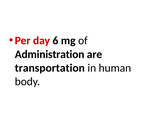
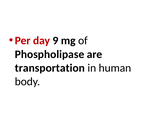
6: 6 -> 9 (55, 41)
Administration: Administration -> Phospholipase (50, 54)
